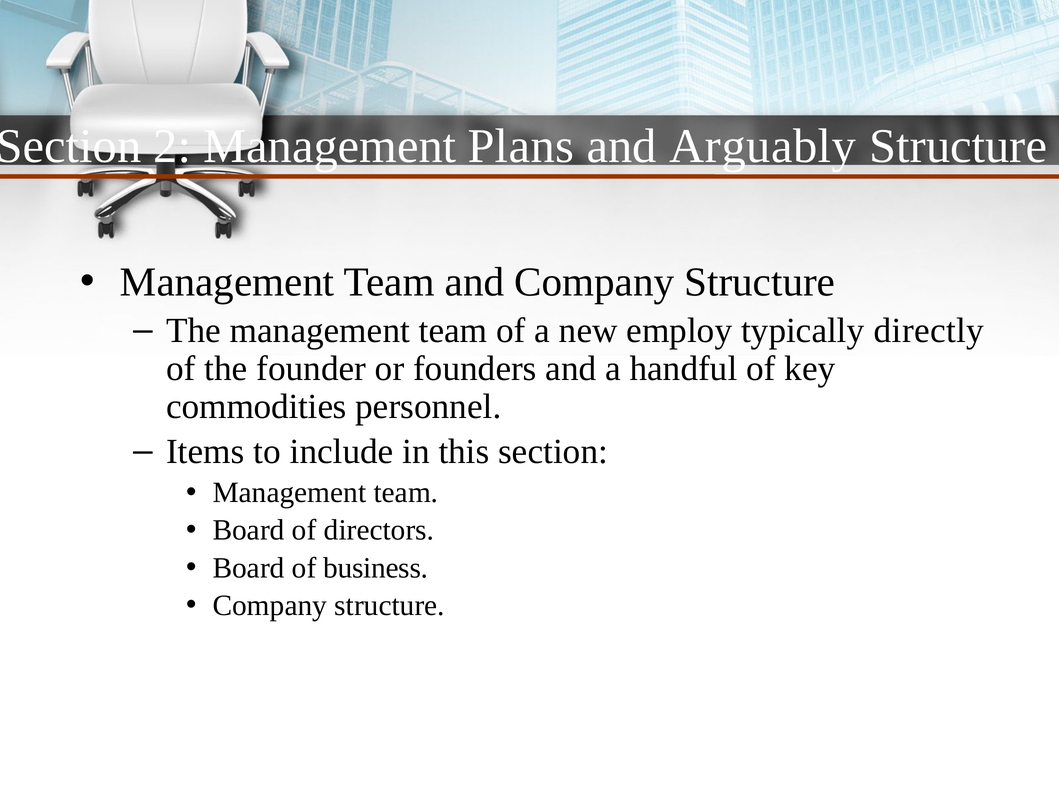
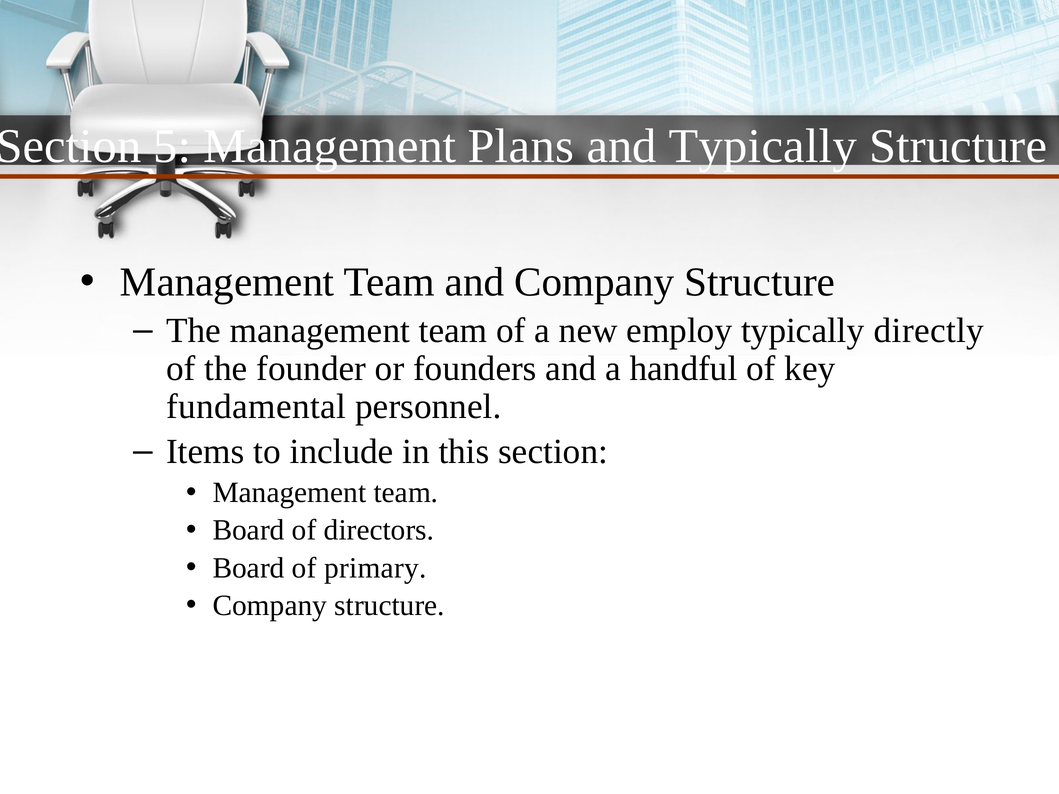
2: 2 -> 5 (172, 146)
and Arguably: Arguably -> Typically (763, 146)
commodities: commodities -> fundamental (256, 407)
business: business -> primary (376, 568)
